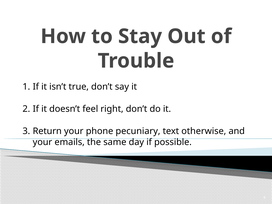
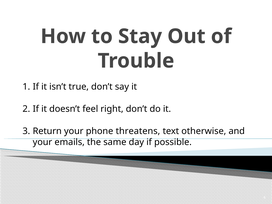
pecuniary: pecuniary -> threatens (138, 131)
